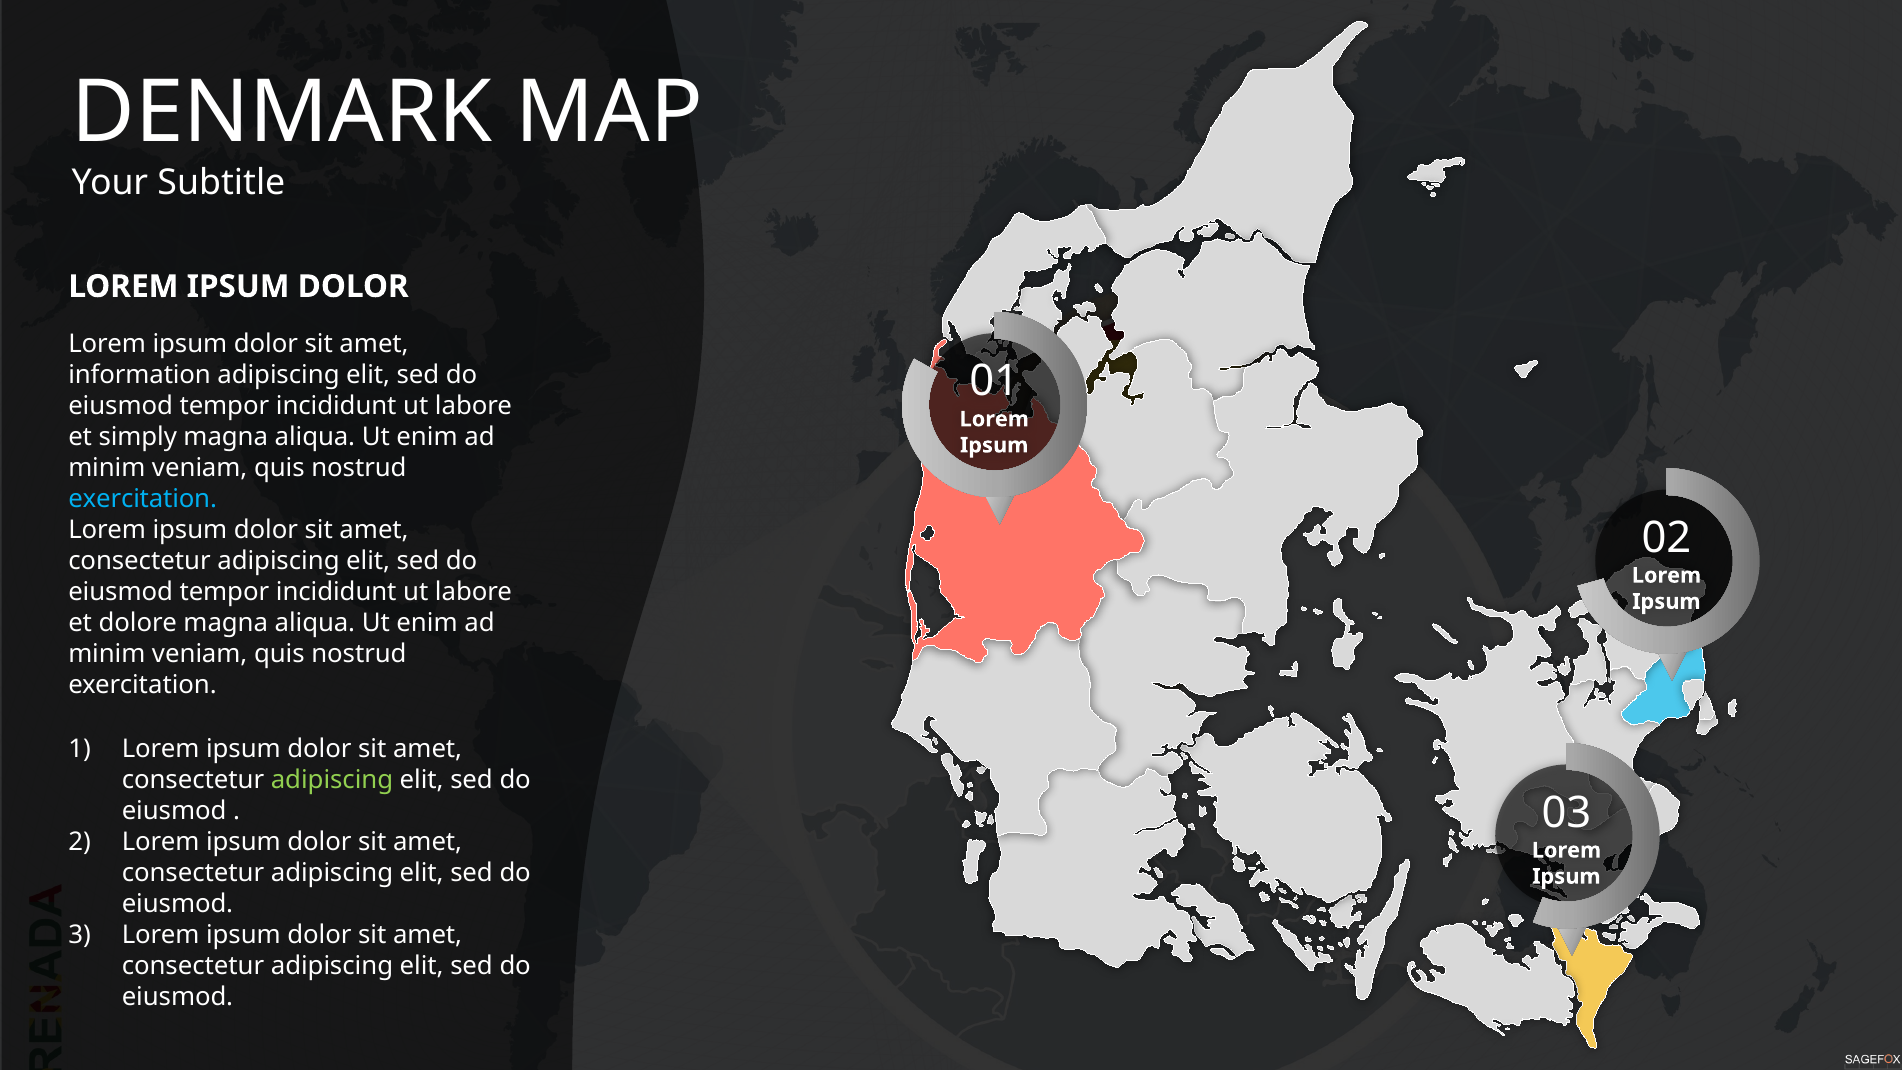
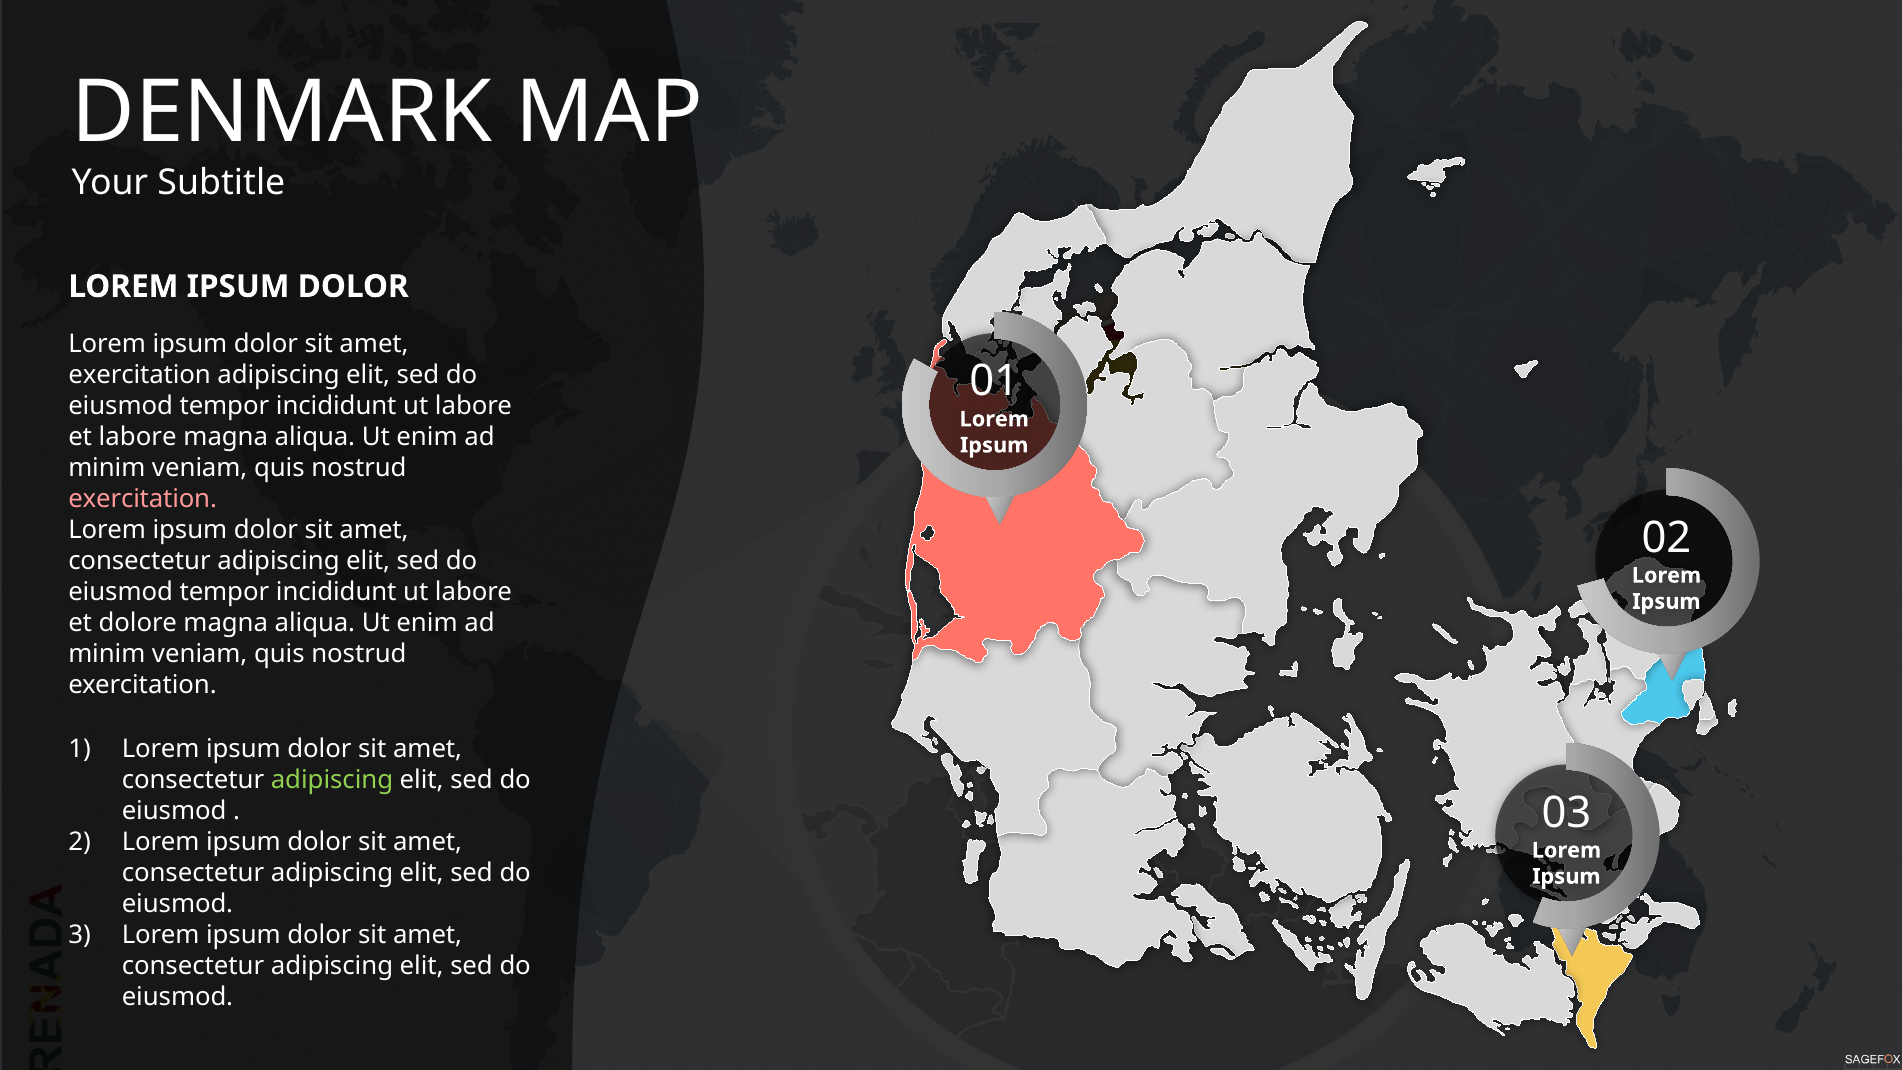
information: information -> exercitation (140, 375)
et simply: simply -> labore (138, 437)
exercitation colour: light blue -> pink (143, 499)
